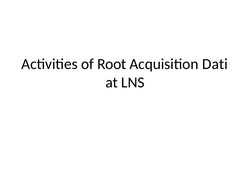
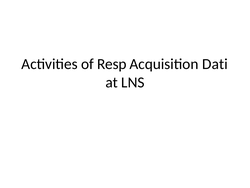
Root: Root -> Resp (112, 64)
